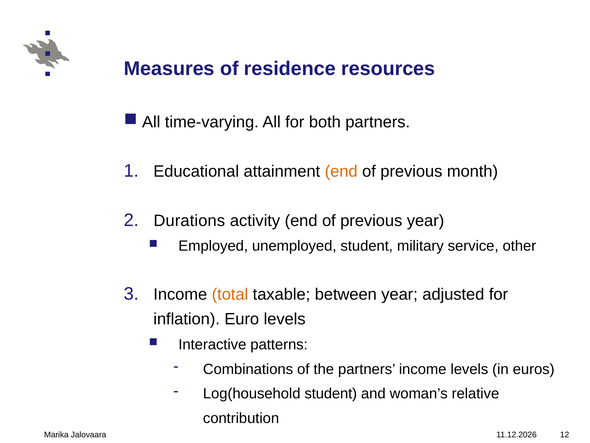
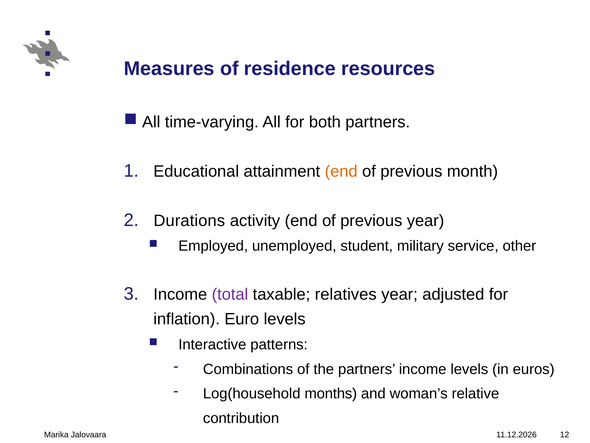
total colour: orange -> purple (230, 294)
between: between -> relatives (346, 294)
Log(household student: student -> months (331, 393)
